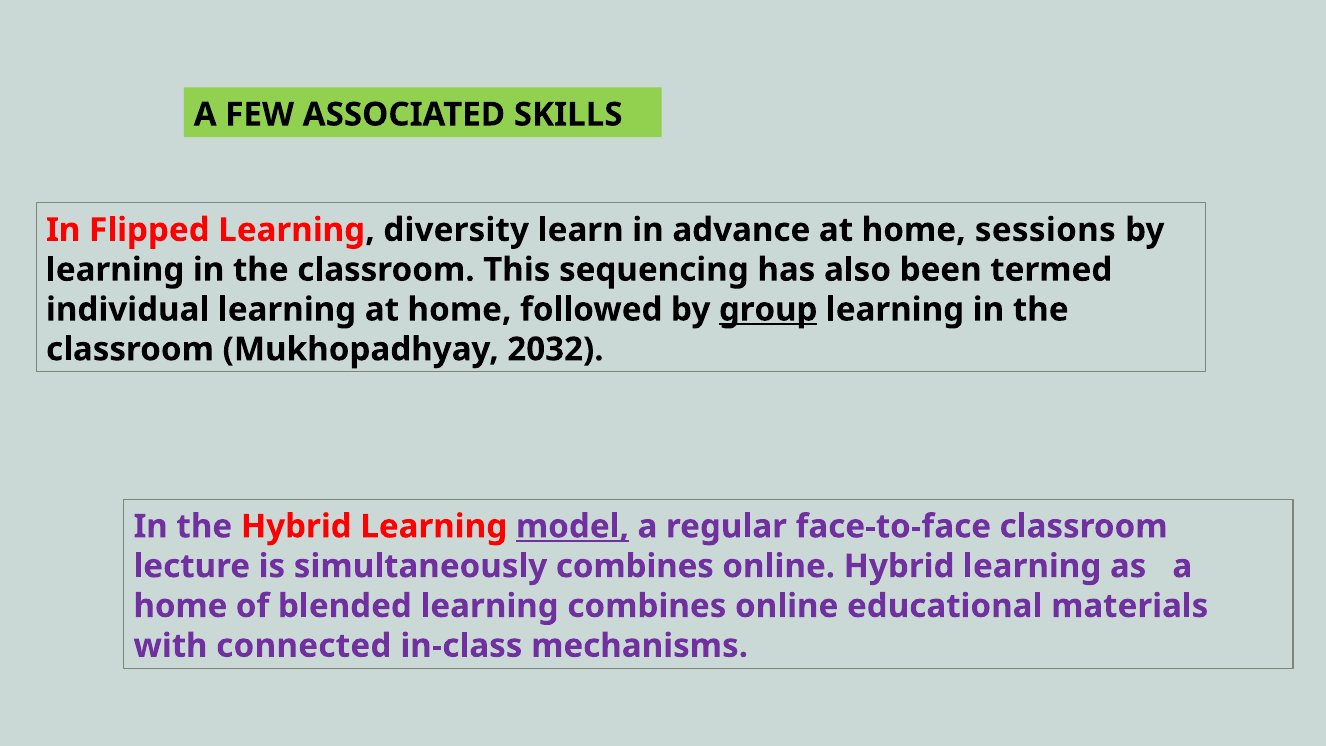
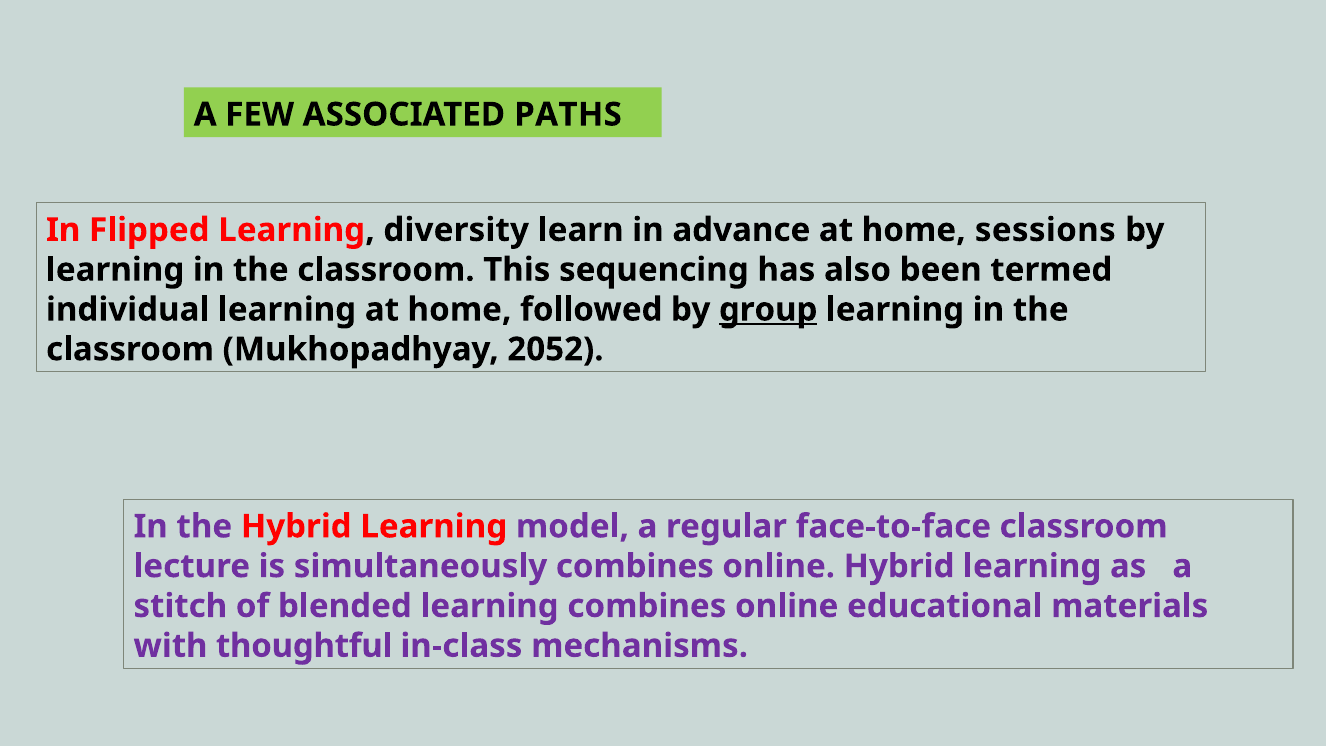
SKILLS: SKILLS -> PATHS (568, 115)
2032: 2032 -> 2052 (555, 349)
model underline: present -> none (572, 526)
home: home -> stitch (180, 606)
connected: connected -> thoughtful (304, 646)
